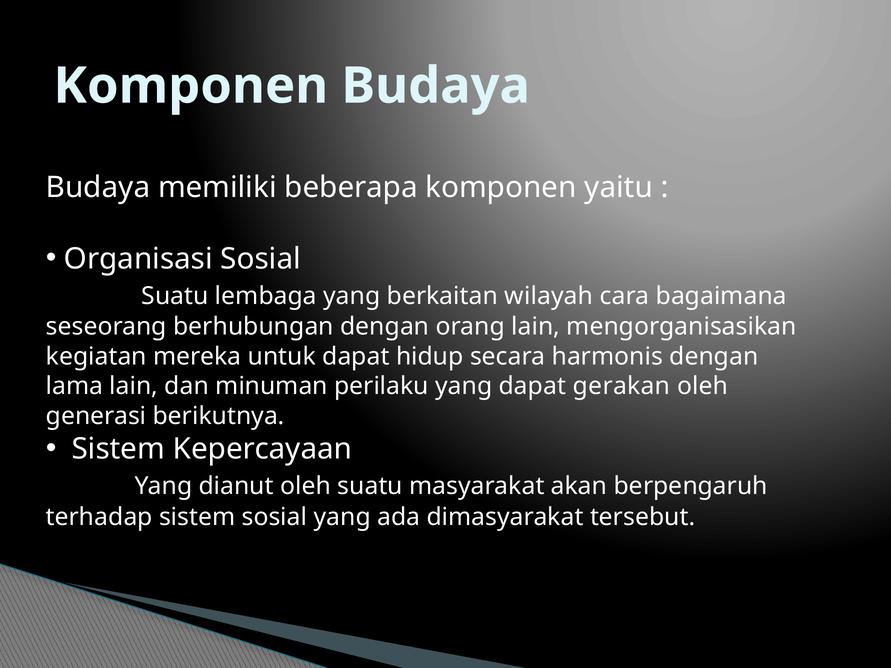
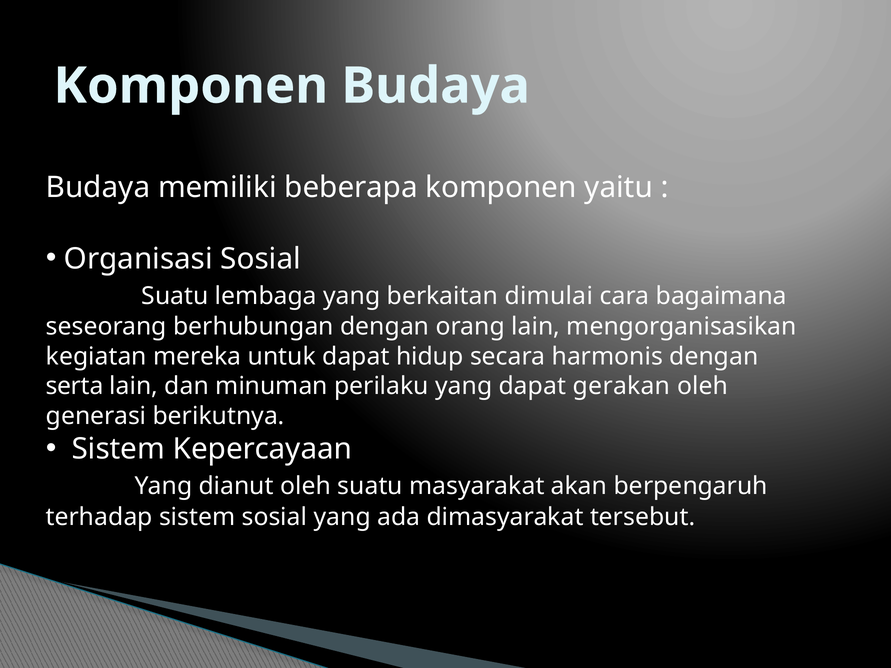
wilayah: wilayah -> dimulai (549, 296)
lama: lama -> serta (75, 386)
